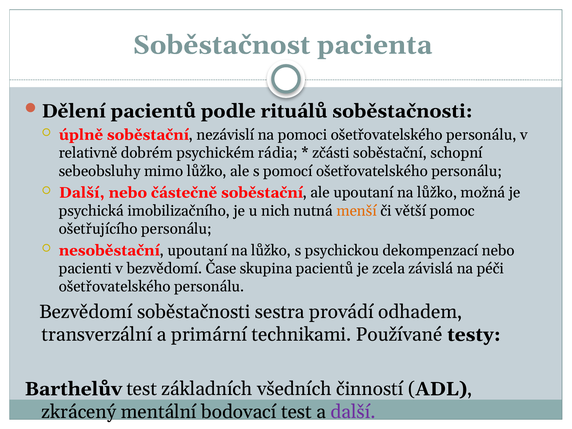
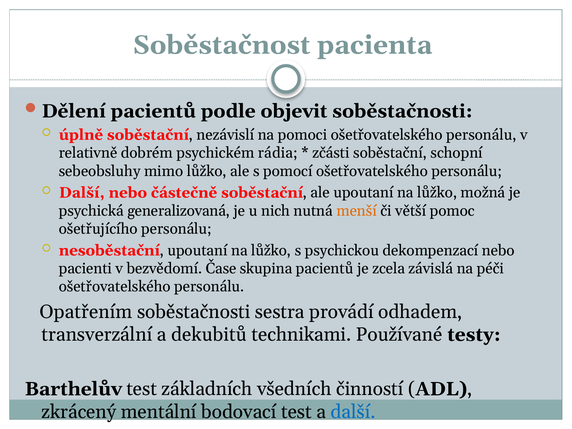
rituálů: rituálů -> objevit (294, 111)
imobilizačního: imobilizačního -> generalizovaná (179, 211)
Bezvědomí: Bezvědomí -> Opatřením (86, 312)
primární: primární -> dekubitů (209, 335)
další colour: purple -> blue (353, 412)
